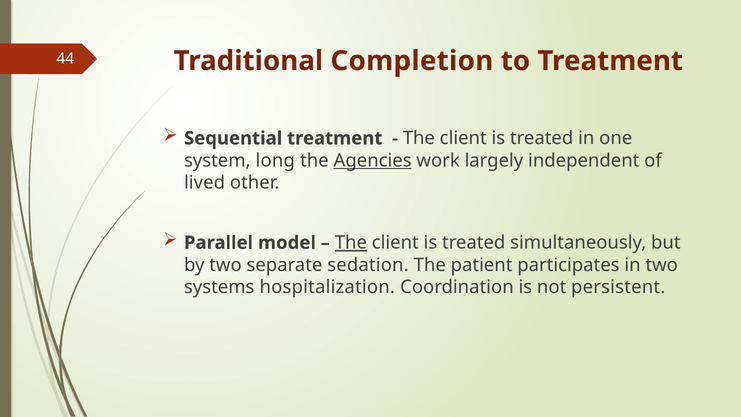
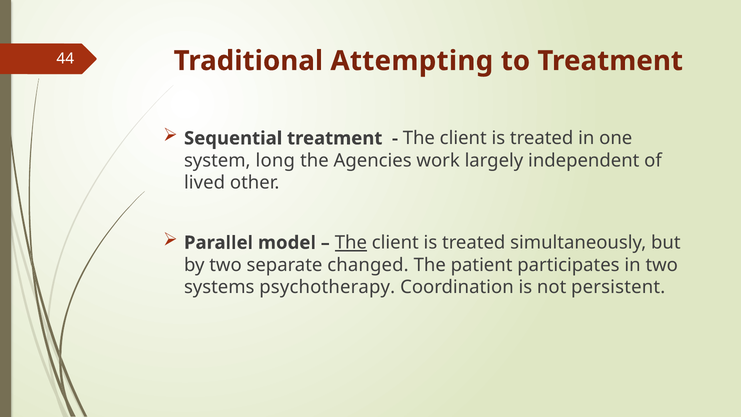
Completion: Completion -> Attempting (412, 61)
Agencies underline: present -> none (373, 160)
sedation: sedation -> changed (368, 265)
hospitalization: hospitalization -> psychotherapy (327, 287)
